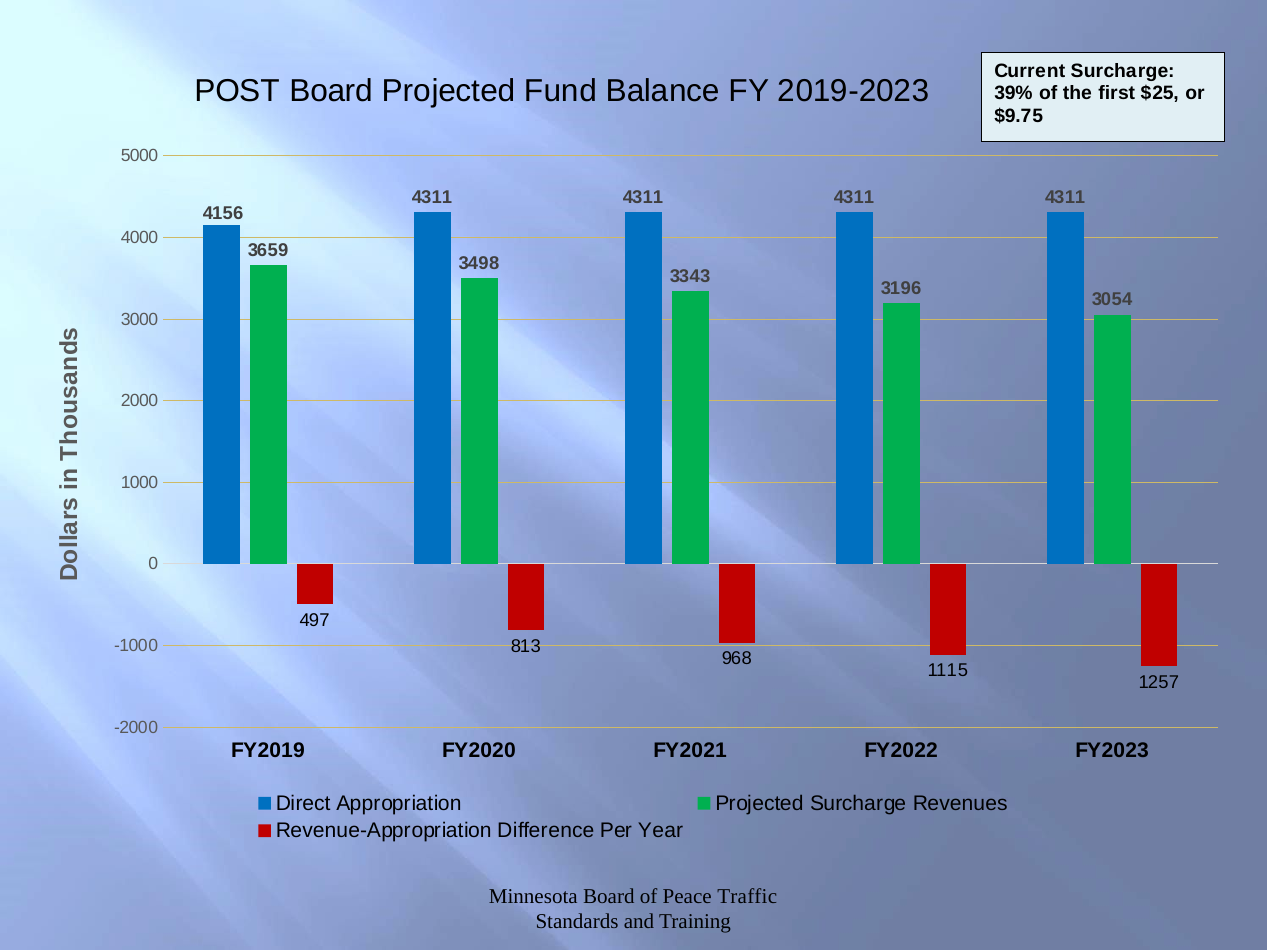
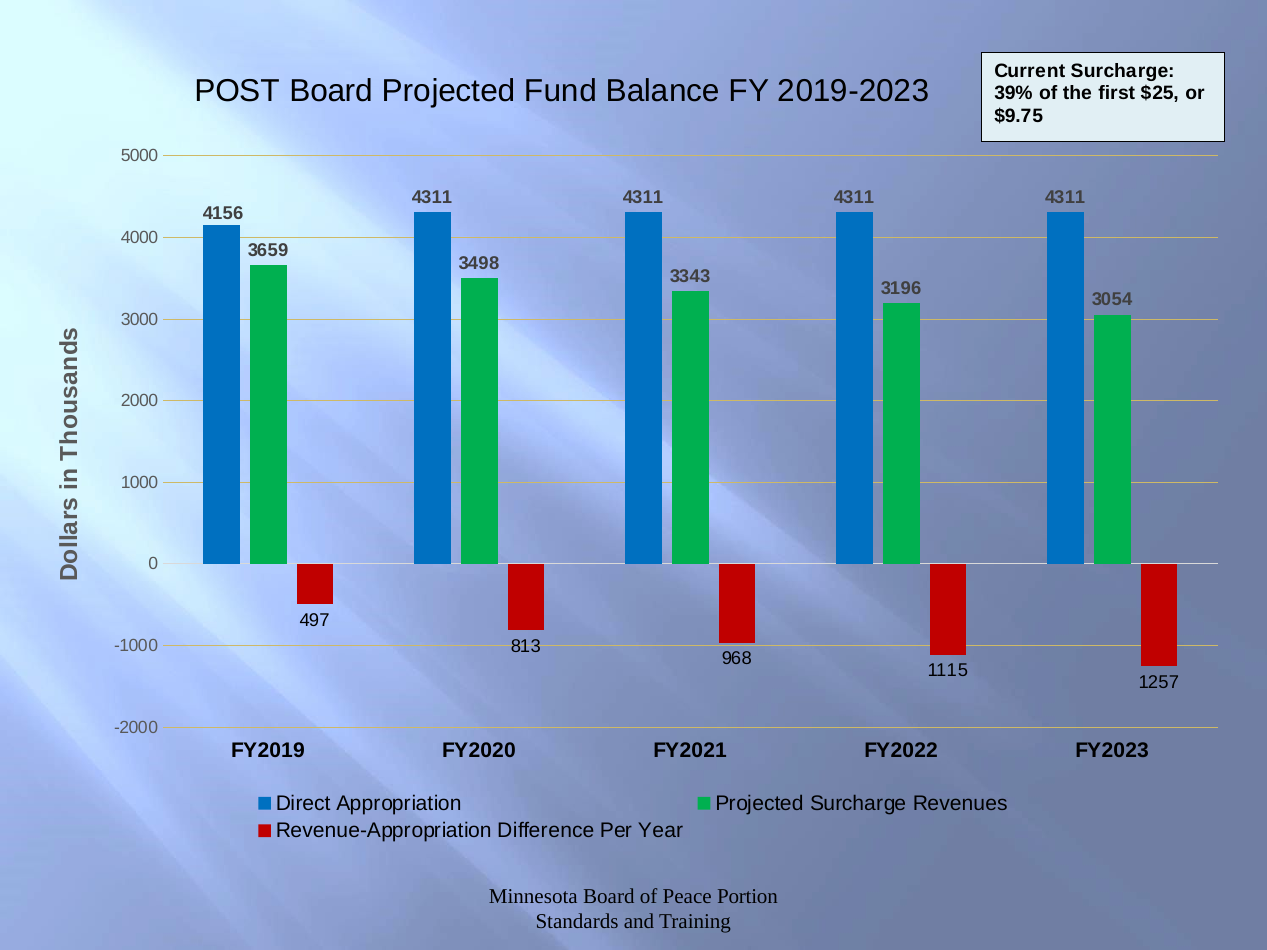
Traffic: Traffic -> Portion (747, 897)
